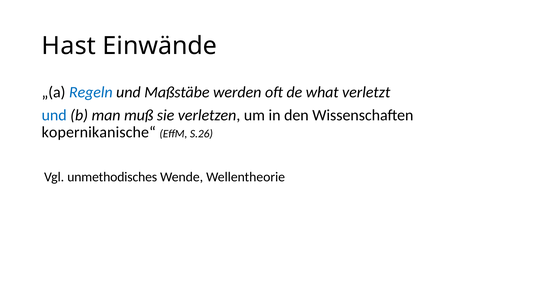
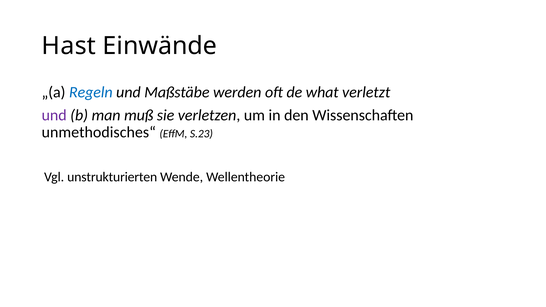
und colour: blue -> purple (54, 115)
kopernikanische“: kopernikanische“ -> unmethodisches“ (99, 132)
S.26: S.26 -> S.23 (201, 134)
unmethodisches: unmethodisches -> unstrukturierten (112, 177)
